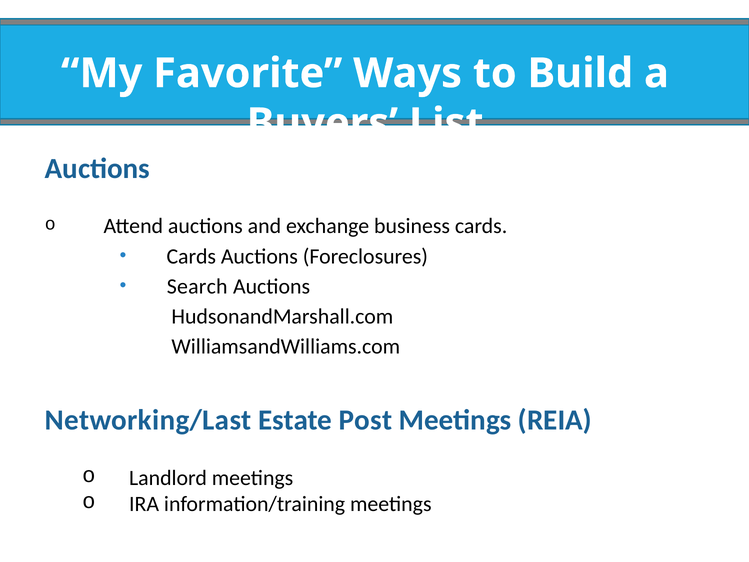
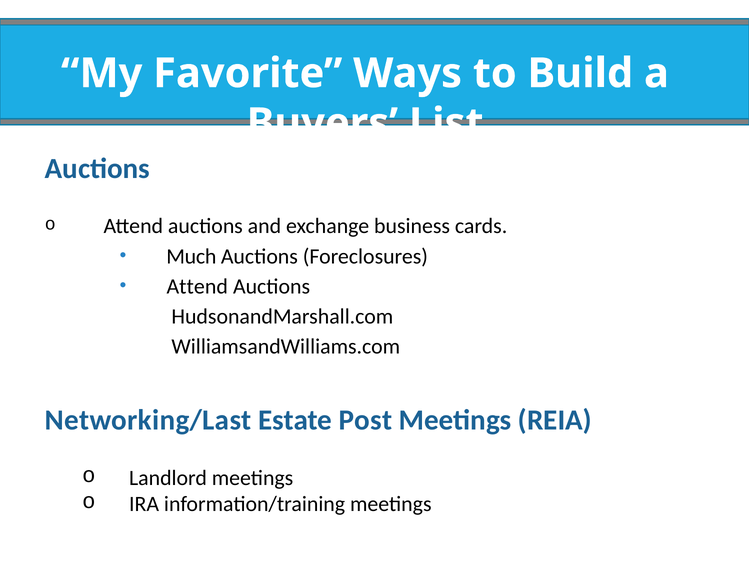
Cards: Cards -> Much (191, 256)
Search: Search -> Attend (197, 286)
